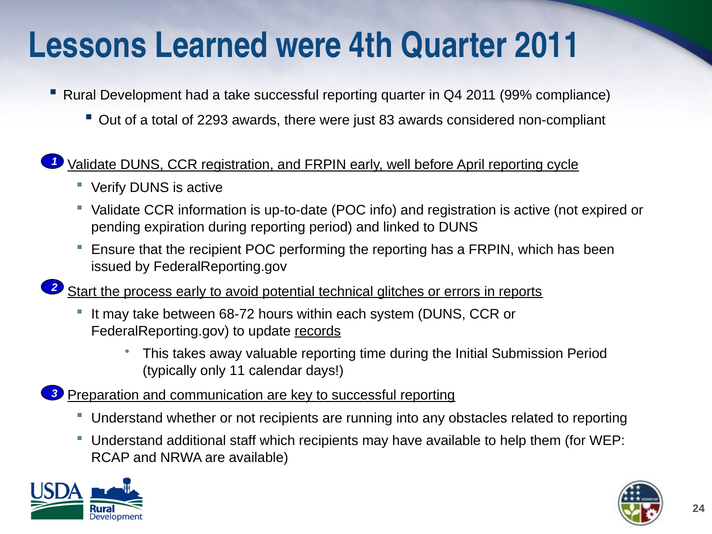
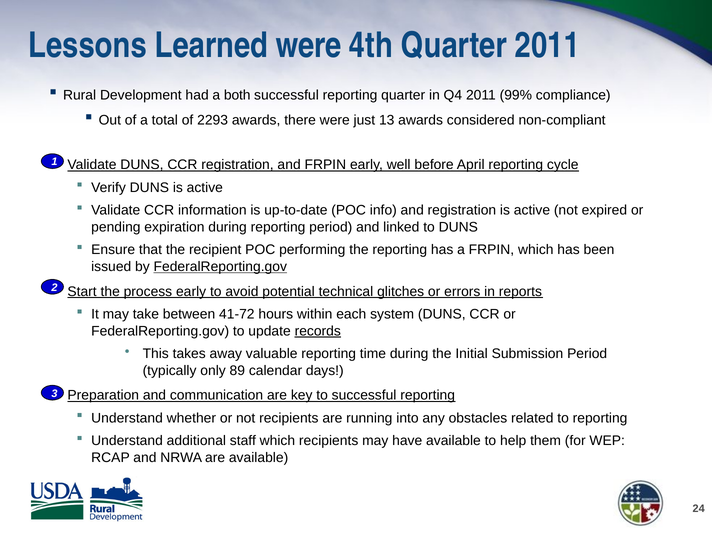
a take: take -> both (237, 95)
83: 83 -> 13 (387, 120)
FederalReporting.gov underline: none -> present (220, 267)
68-72: 68-72 -> 41-72 (237, 314)
11: 11 -> 89 (237, 371)
